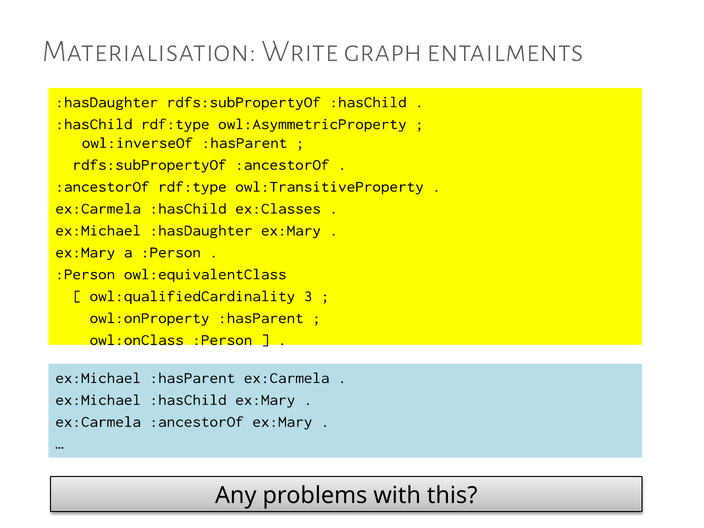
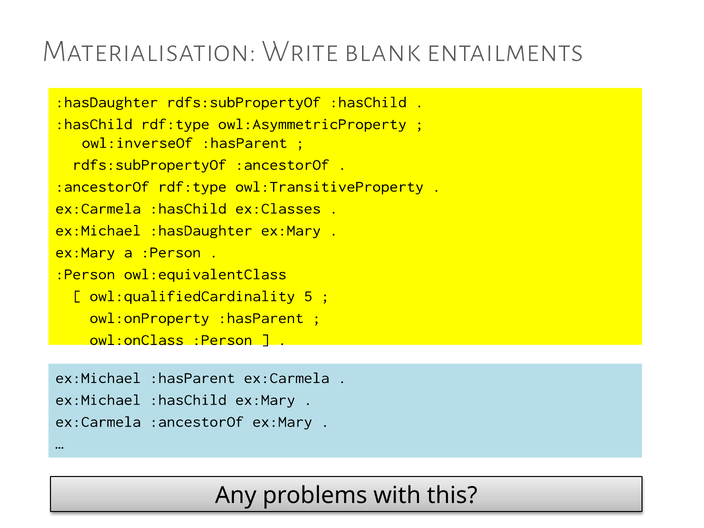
graph: graph -> blank (383, 51)
3: 3 -> 5 (308, 296)
